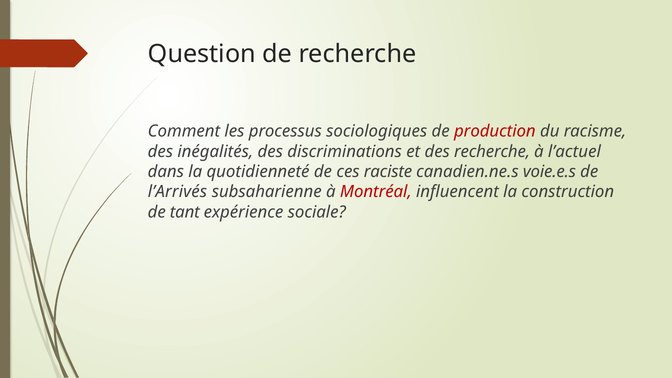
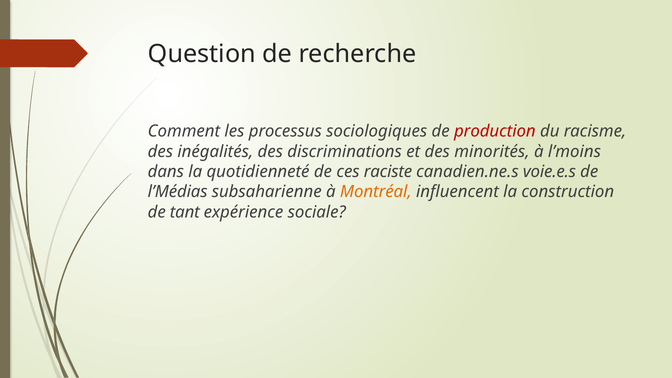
des recherche: recherche -> minorités (492, 152)
l’actuel: l’actuel -> l’moins (574, 152)
l’Arrivés: l’Arrivés -> l’Médias (178, 192)
Montréal colour: red -> orange (376, 192)
